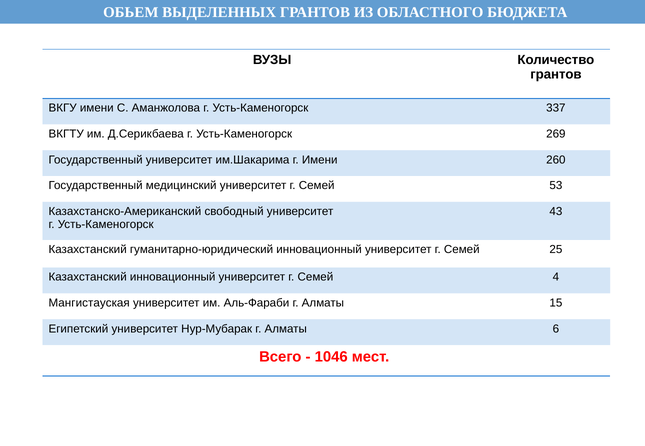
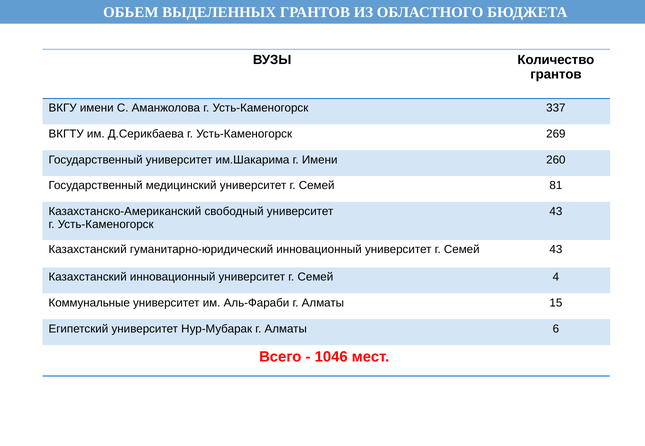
53: 53 -> 81 (556, 186)
Семей 25: 25 -> 43 (556, 250)
Мангистауская: Мангистауская -> Коммунальные (89, 303)
